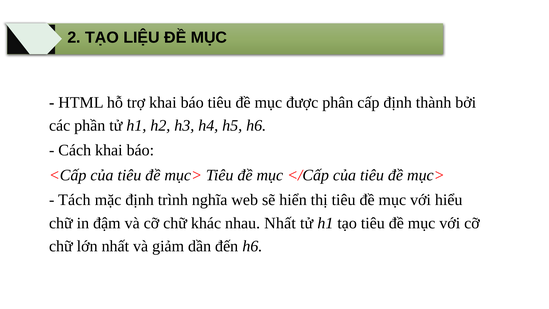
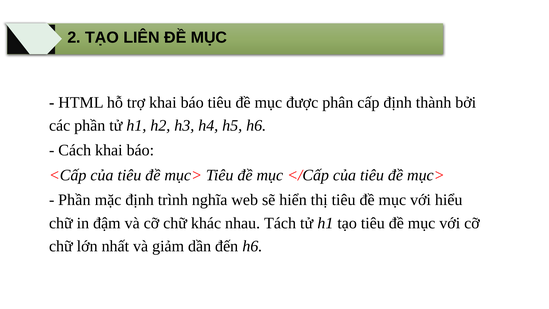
LIỆU: LIỆU -> LIÊN (142, 37)
Tách: Tách -> Phần (74, 200)
nhau Nhất: Nhất -> Tách (280, 223)
